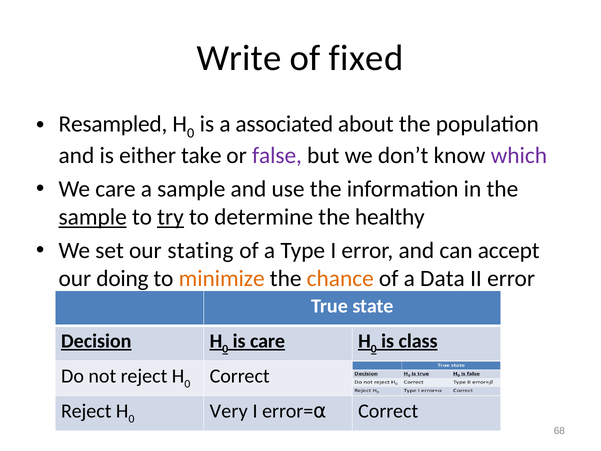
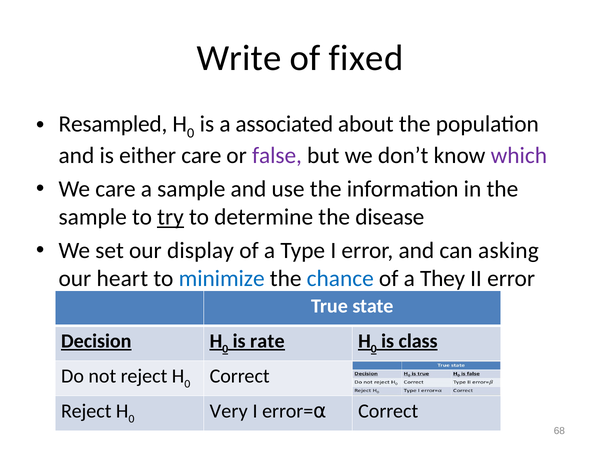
either take: take -> care (201, 156)
sample underline: present -> none (93, 217)
healthy: healthy -> disease (390, 217)
stating: stating -> display (200, 251)
accept: accept -> asking (508, 251)
doing: doing -> heart (122, 279)
minimize colour: orange -> blue (222, 279)
chance colour: orange -> blue (340, 279)
Data: Data -> They (443, 279)
is care: care -> rate (267, 341)
